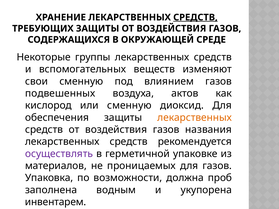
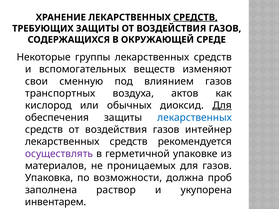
подвешенных: подвешенных -> транспортных (60, 93)
или сменную: сменную -> обычных (129, 106)
Для underline: none -> present (222, 106)
лекарственных colour: orange -> blue (195, 118)
названия: названия -> интейнер (208, 130)
водным: водным -> раствор (116, 190)
